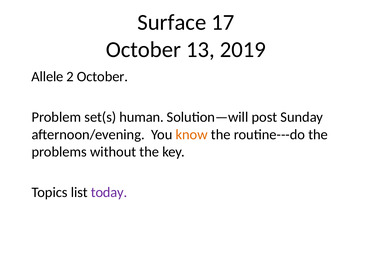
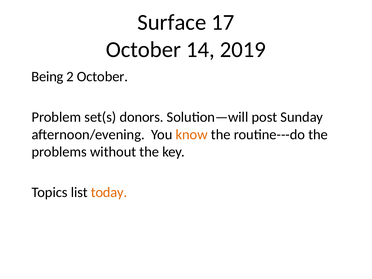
13: 13 -> 14 (200, 50)
Allele: Allele -> Being (47, 77)
human: human -> donors (142, 117)
today colour: purple -> orange (109, 192)
